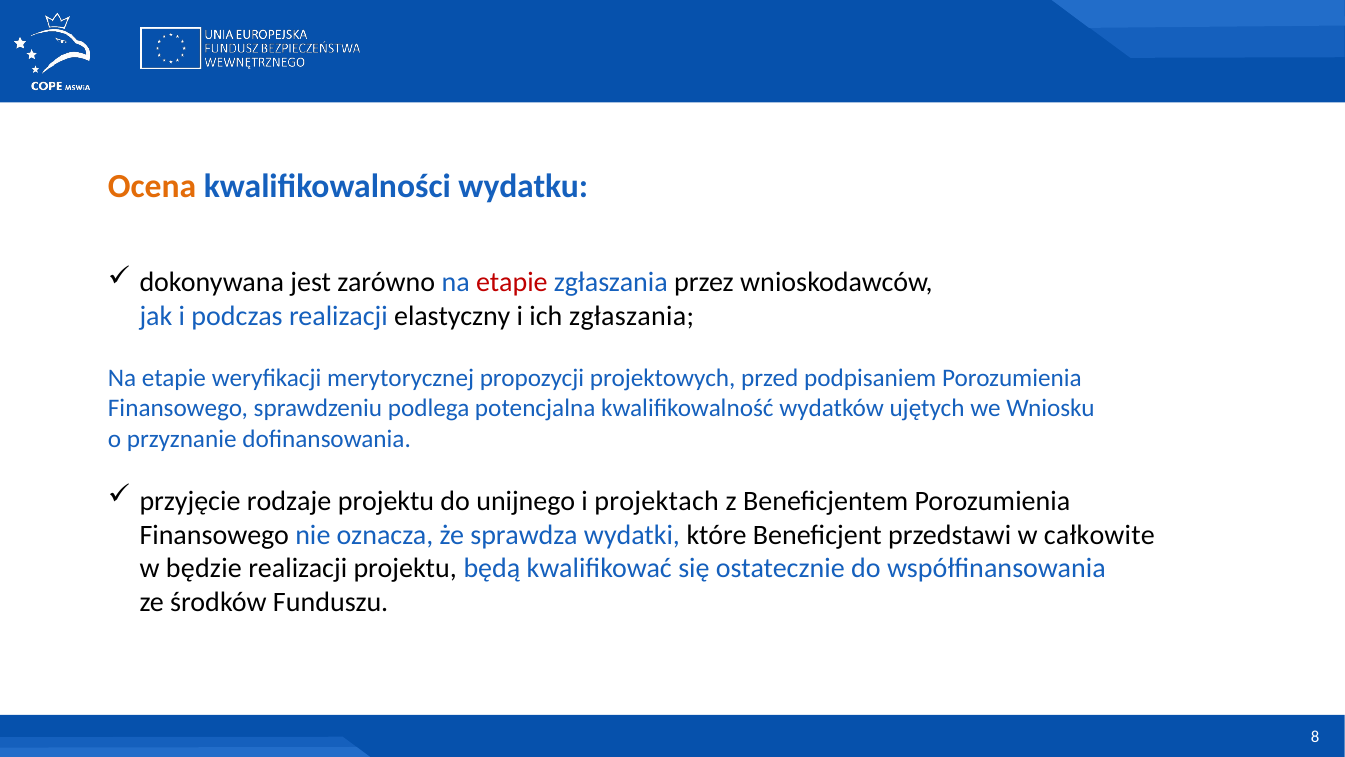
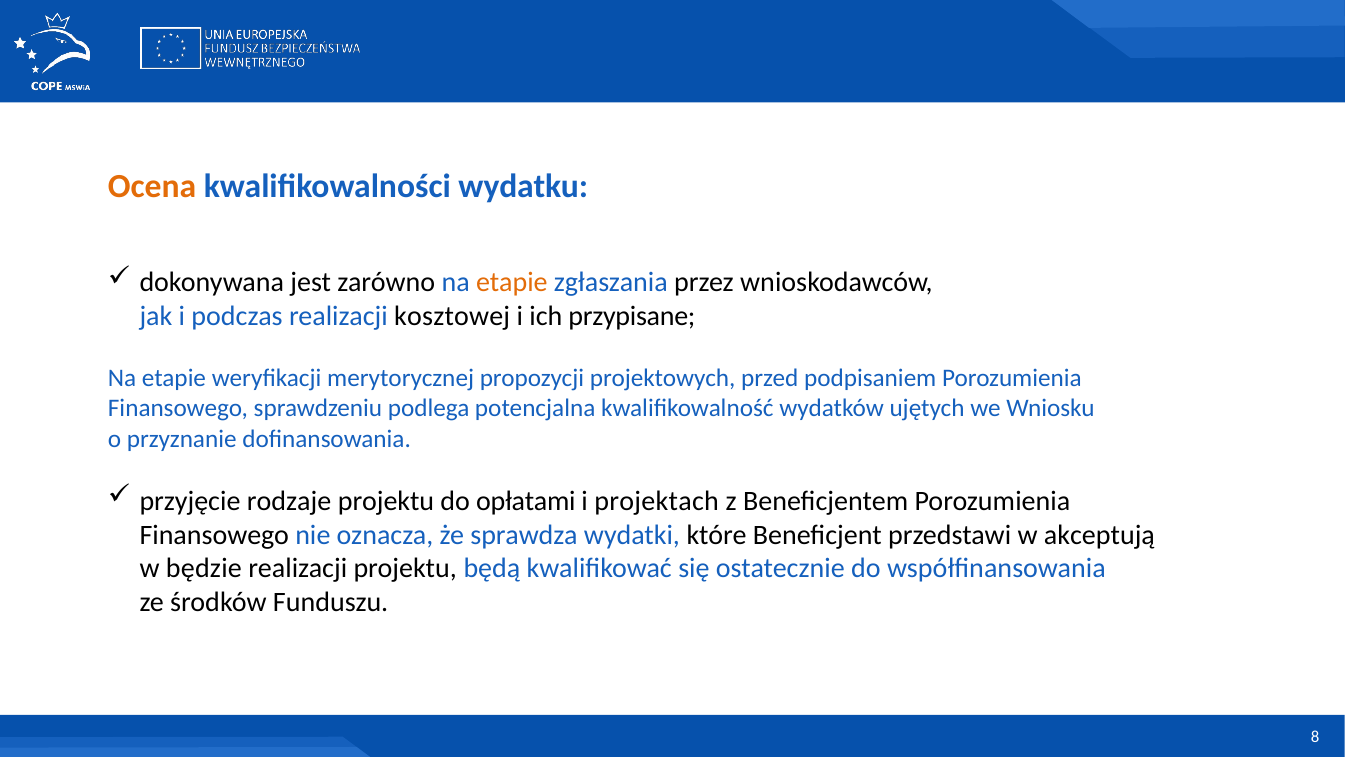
etapie colour: red -> orange (512, 282)
elastyczny: elastyczny -> kosztowej (452, 316)
ich zgłaszania: zgłaszania -> przypisane (632, 316)
unijnego: unijnego -> opłatami (526, 501)
całkowite: całkowite -> akceptują (1099, 535)
